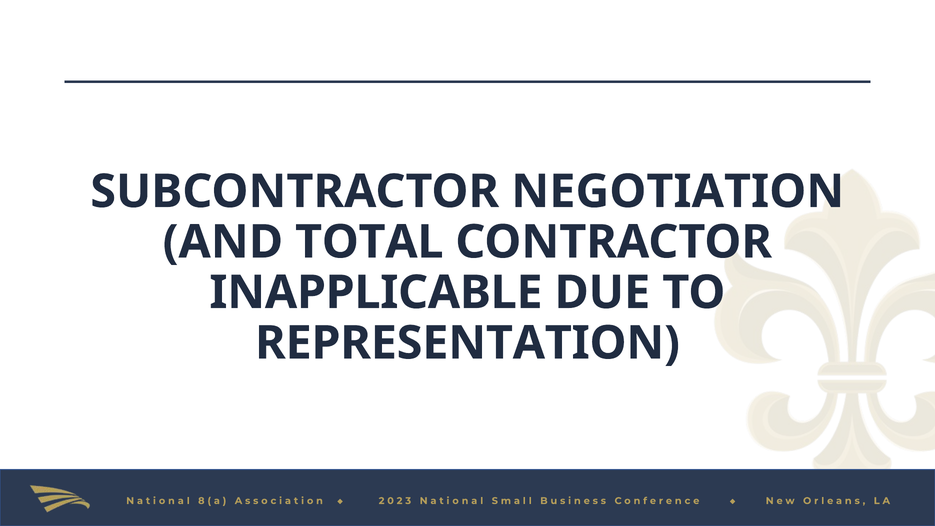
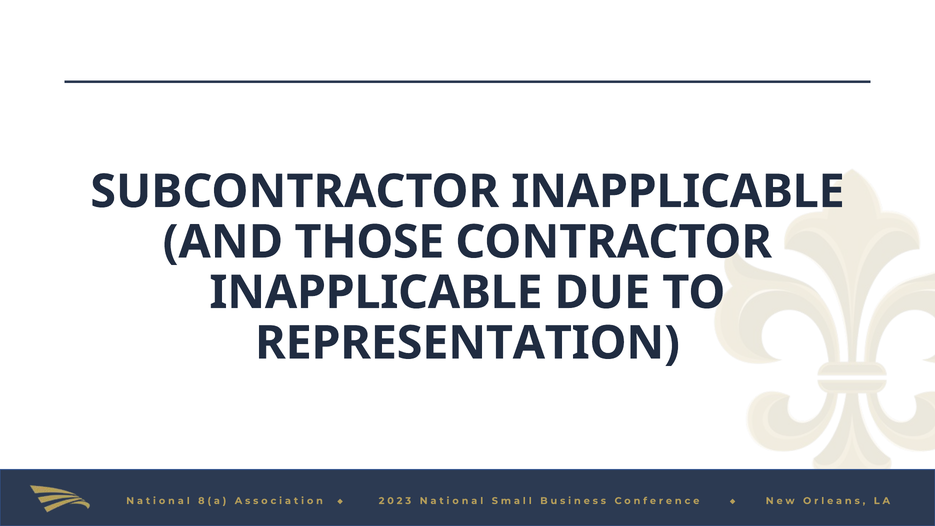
SUBCONTRACTOR NEGOTIATION: NEGOTIATION -> INAPPLICABLE (678, 192)
TOTAL: TOTAL -> THOSE (369, 242)
